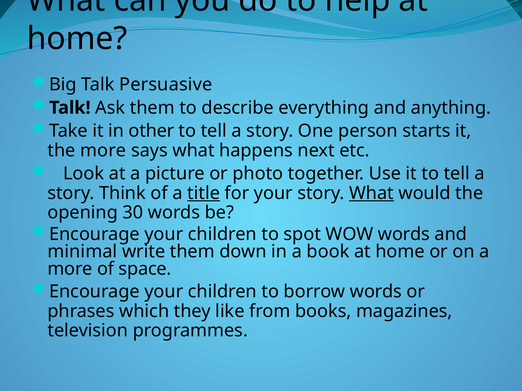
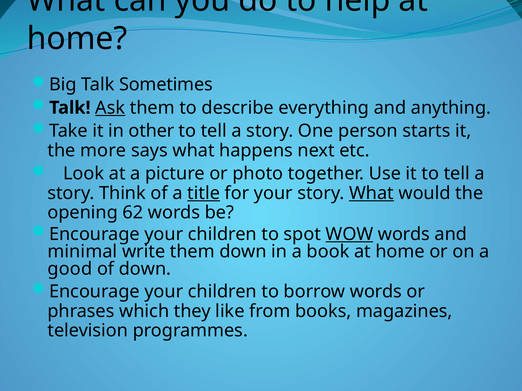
Persuasive: Persuasive -> Sometimes (166, 85)
Ask underline: none -> present (110, 108)
30: 30 -> 62 (133, 213)
WOW underline: none -> present (349, 234)
more: more -> good (70, 269)
of space: space -> down (145, 269)
